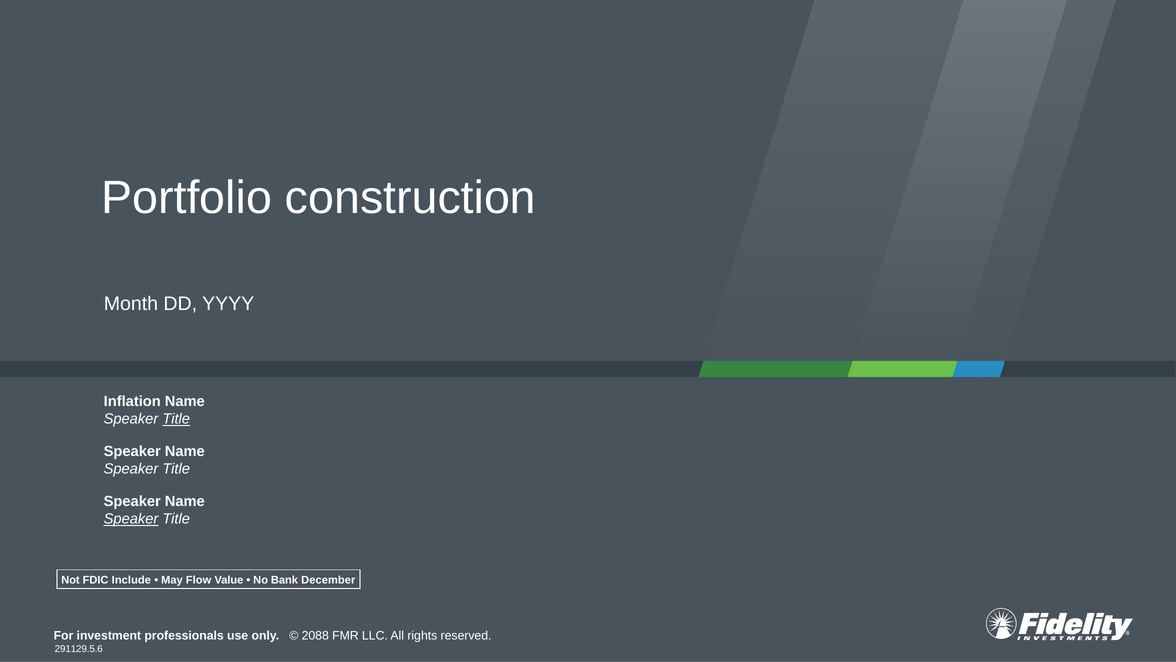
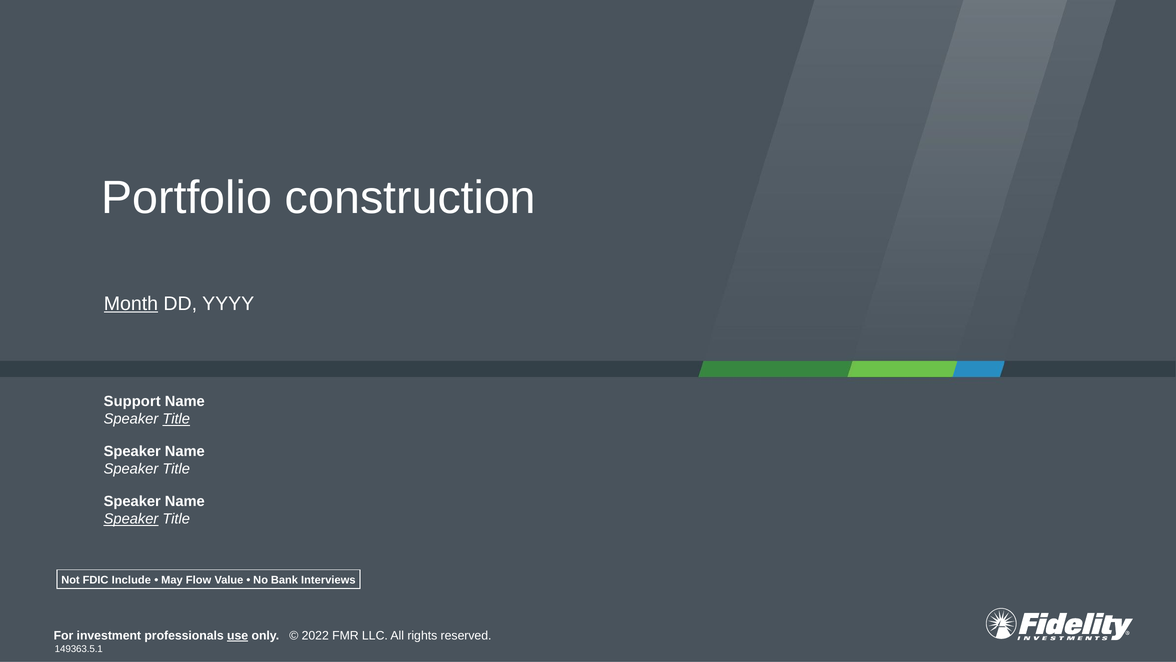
Month underline: none -> present (131, 303)
Inflation: Inflation -> Support (132, 401)
December: December -> Interviews (328, 580)
use underline: none -> present (238, 635)
2088: 2088 -> 2022 (315, 635)
291129.5.6: 291129.5.6 -> 149363.5.1 (79, 649)
